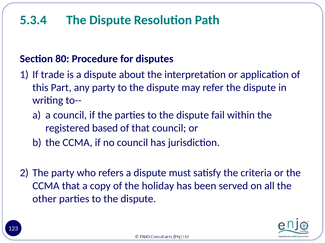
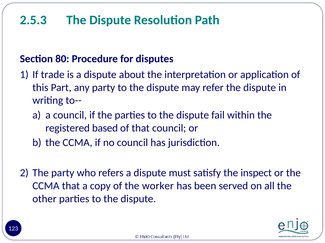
5.3.4: 5.3.4 -> 2.5.3 (33, 20)
criteria: criteria -> inspect (256, 173)
holiday: holiday -> worker (158, 186)
